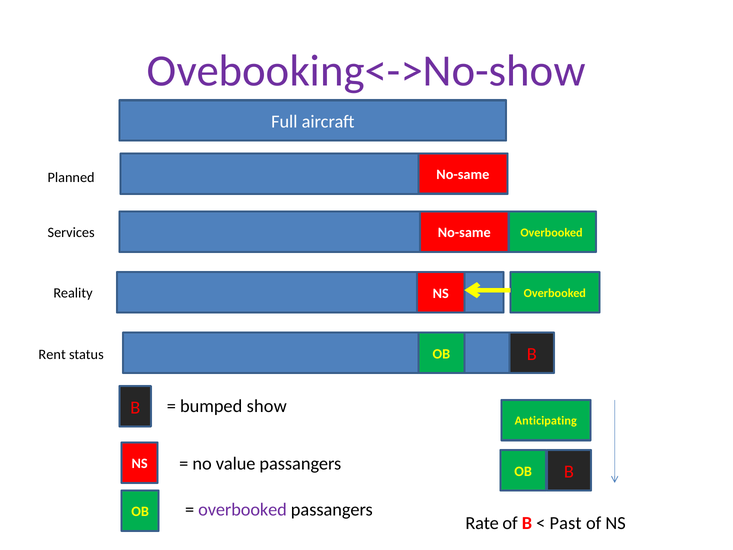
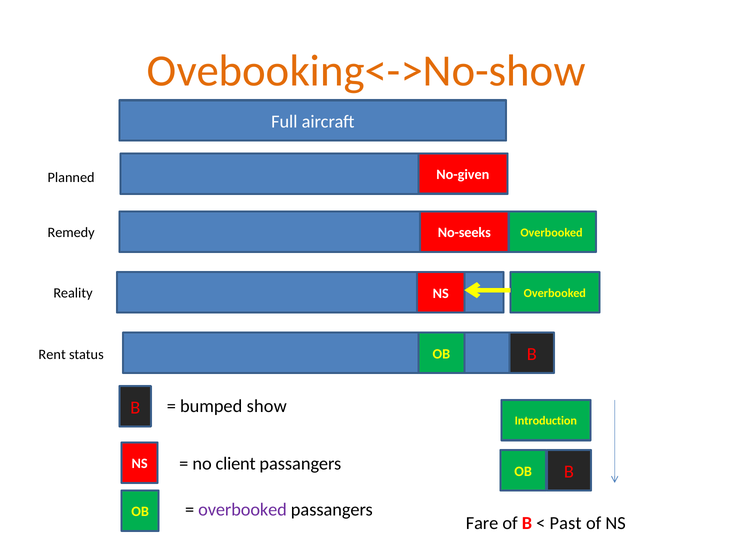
Ovebooking<->No-show colour: purple -> orange (366, 71)
No-same: No-same -> No-given (463, 174)
Services: Services -> Remedy (71, 232)
No-same: No-same -> No-seeks (464, 233)
Anticipating: Anticipating -> Introduction (546, 421)
value: value -> client (236, 464)
Rate: Rate -> Fare (482, 523)
